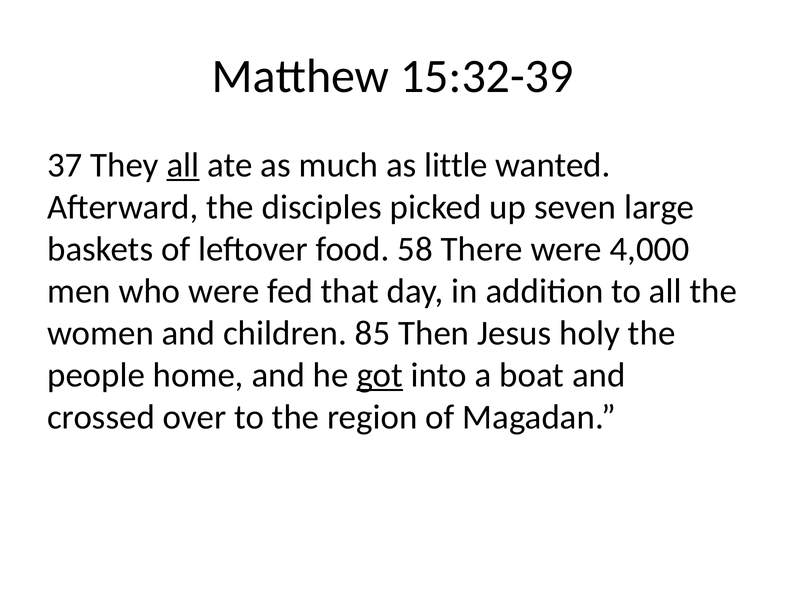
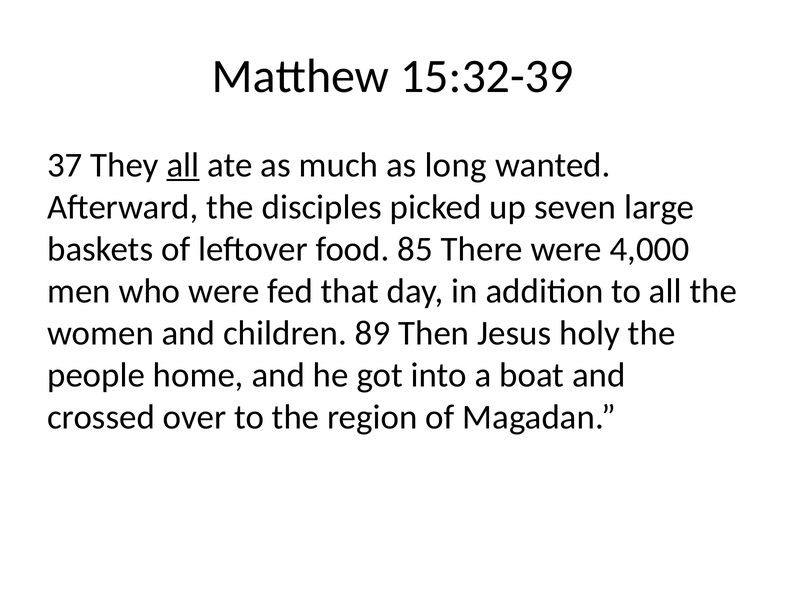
little: little -> long (456, 165)
58: 58 -> 85 (415, 249)
85: 85 -> 89 (373, 333)
got underline: present -> none (380, 375)
